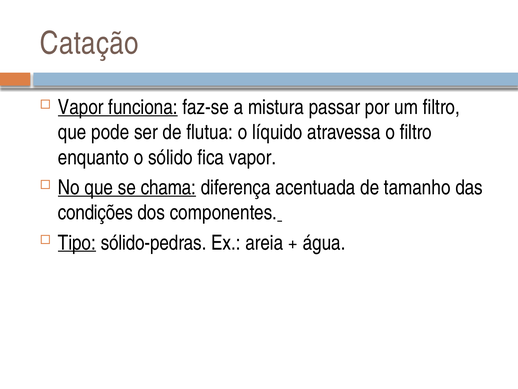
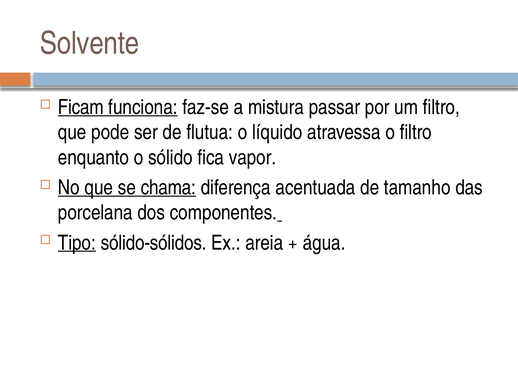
Catação: Catação -> Solvente (90, 43)
Vapor: Vapor -> Ficam (81, 107)
condições: condições -> porcelana (95, 212)
sólido-pedras: sólido-pedras -> sólido-sólidos (154, 242)
